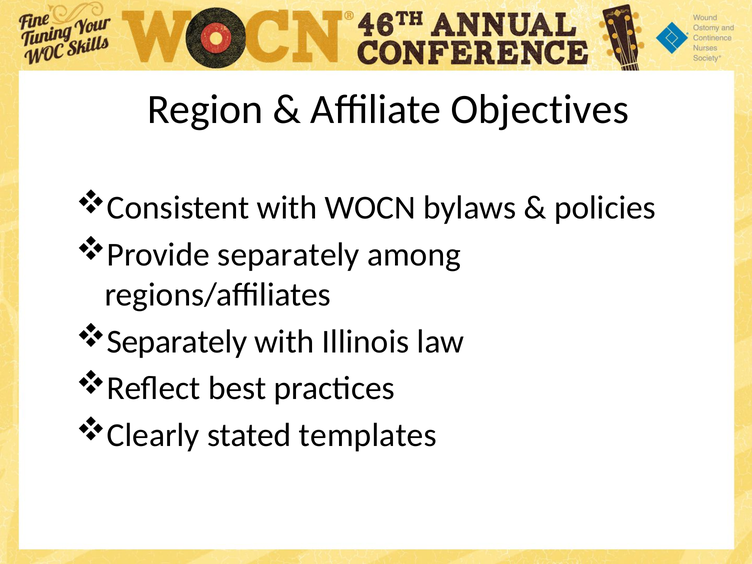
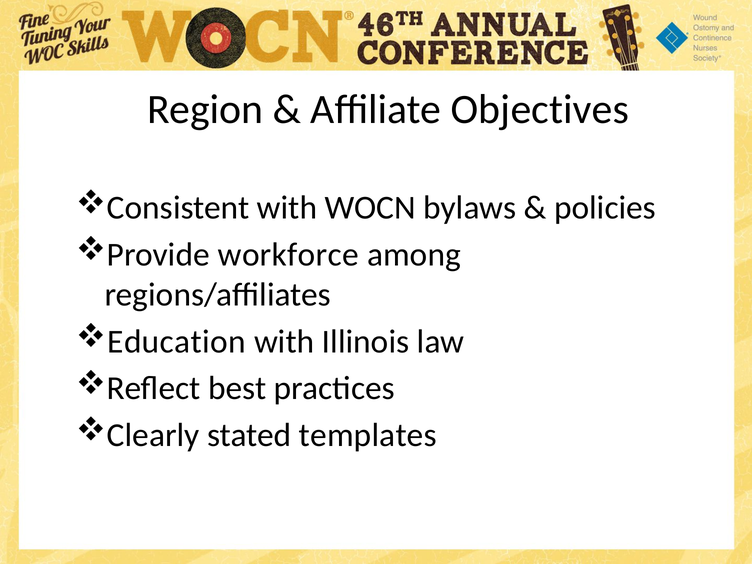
Provide separately: separately -> workforce (288, 255)
Separately: Separately -> Education (177, 342)
